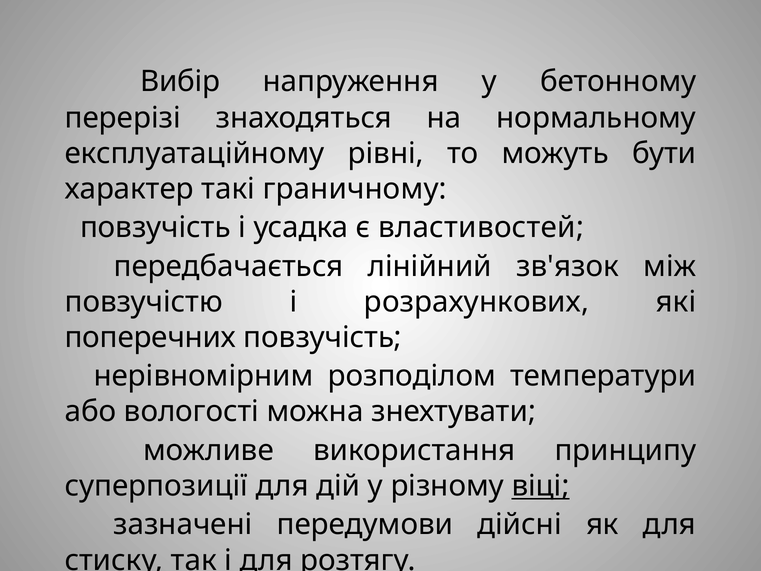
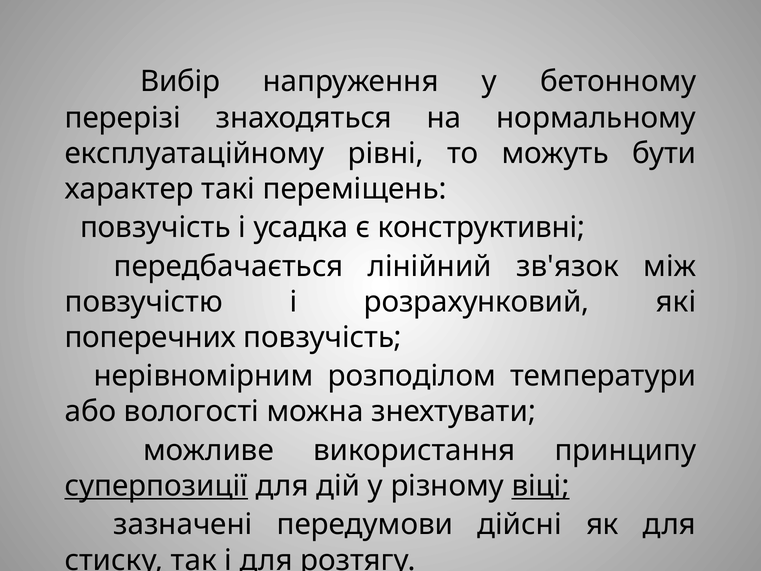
граничному: граничному -> переміщень (355, 189)
властивостей: властивостей -> конструктивні (481, 228)
розрахункових: розрахункових -> розрахунковий (477, 302)
суперпозиції underline: none -> present (156, 486)
